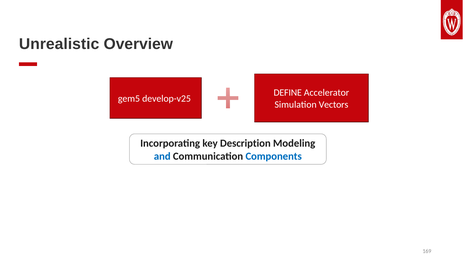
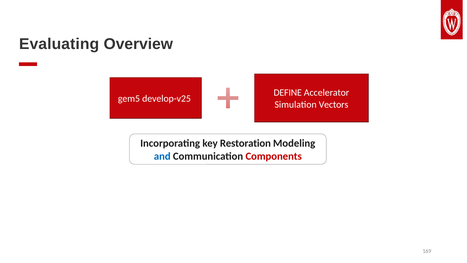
Unrealistic: Unrealistic -> Evaluating (59, 44)
Description: Description -> Restoration (245, 143)
Components colour: blue -> red (274, 156)
